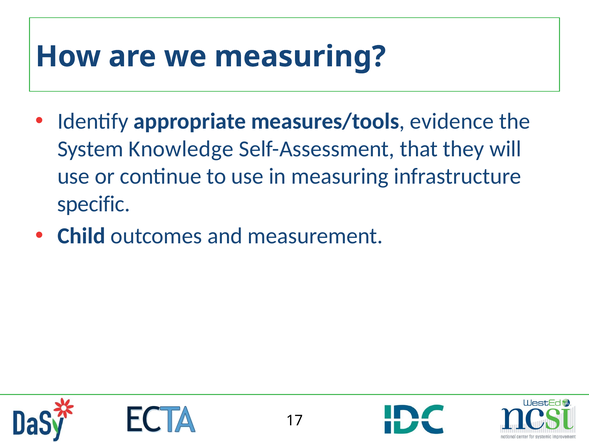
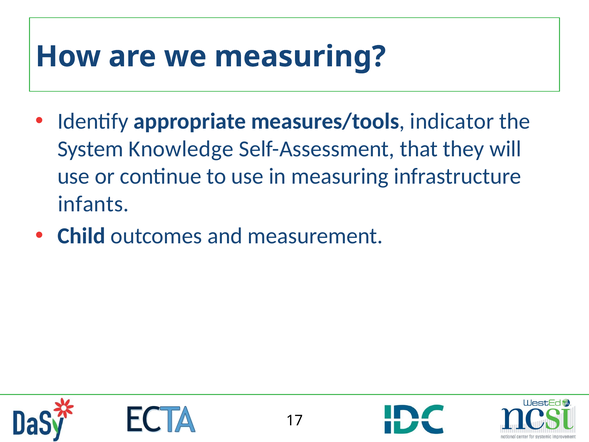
evidence: evidence -> indicator (452, 121)
specific: specific -> infants (93, 204)
